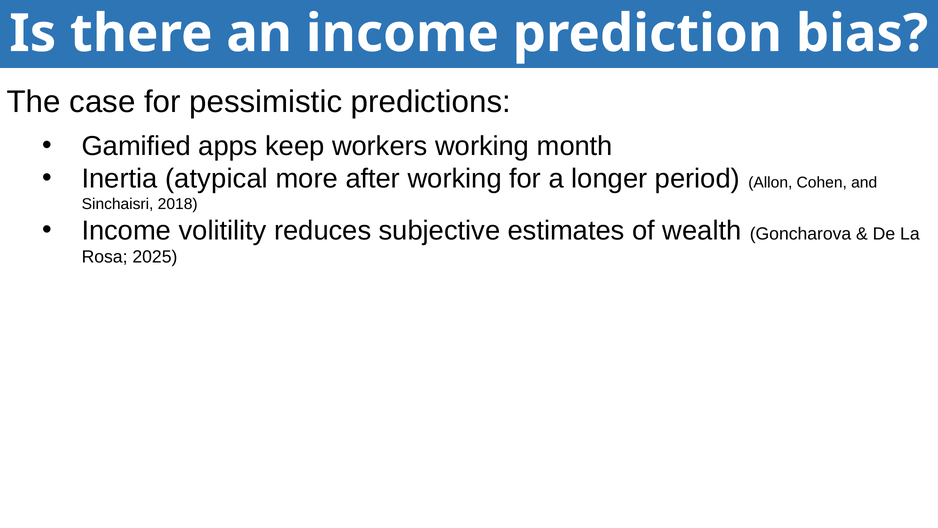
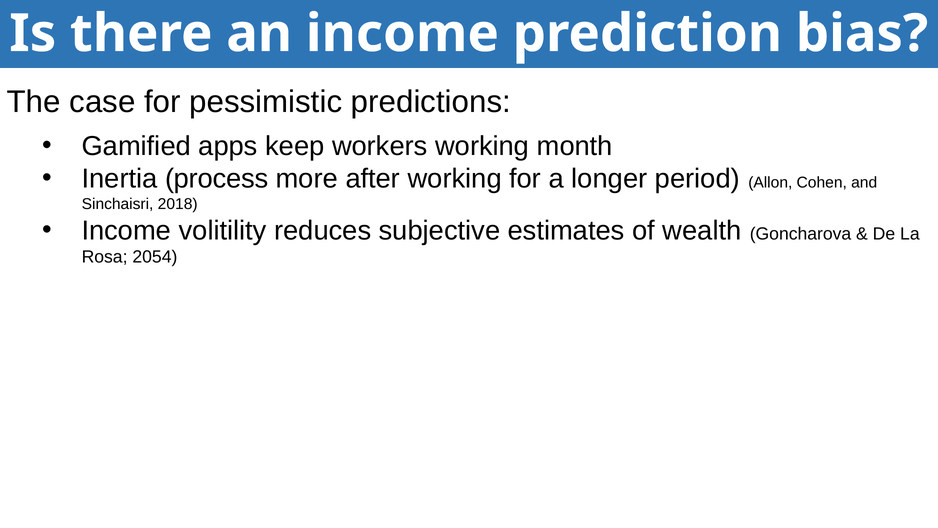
atypical: atypical -> process (217, 179)
2025: 2025 -> 2054 (155, 257)
